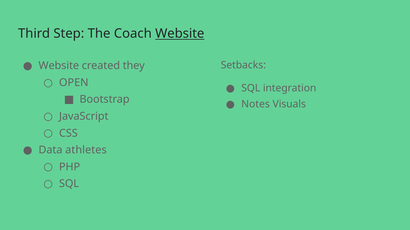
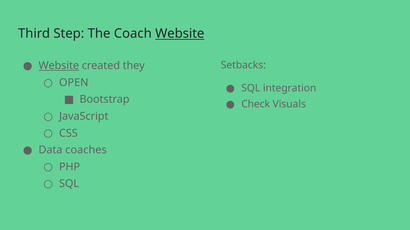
Website underline: none -> present (59, 66)
Notes: Notes -> Check (256, 104)
athletes: athletes -> coaches (86, 150)
